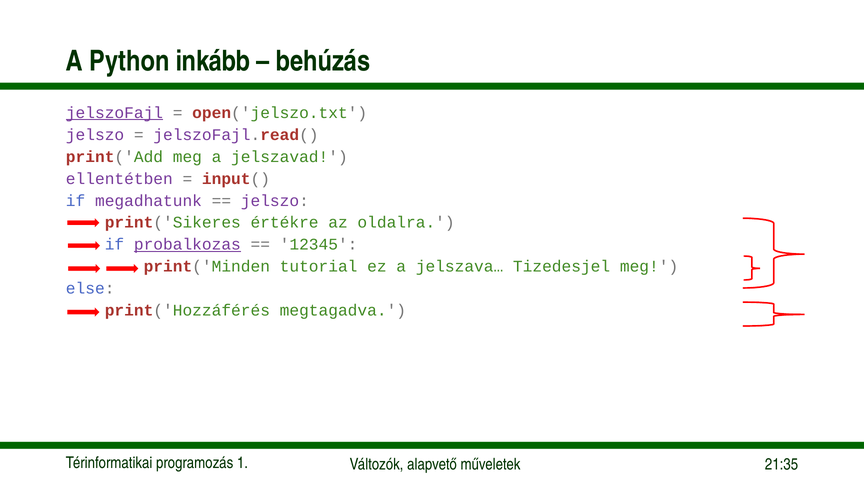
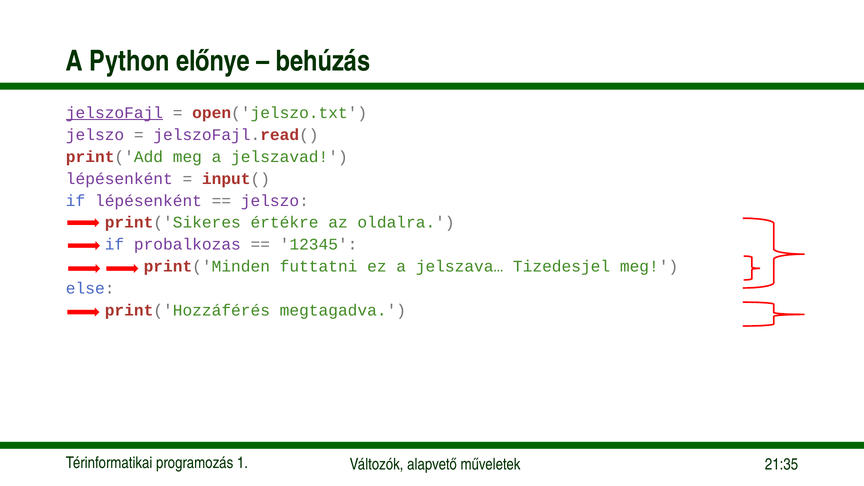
inkább: inkább -> előnye (213, 61)
ellentétben: ellentétben -> lépésenként (119, 179)
if megadhatunk: megadhatunk -> lépésenként (148, 201)
probalkozas underline: present -> none (187, 245)
tutorial: tutorial -> futtatni (319, 267)
